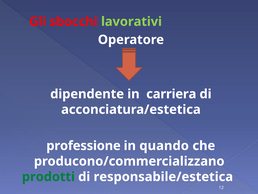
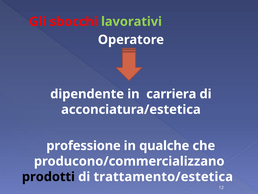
quando: quando -> qualche (164, 145)
prodotti colour: green -> black (48, 176)
responsabile/estetica: responsabile/estetica -> trattamento/estetica (163, 176)
